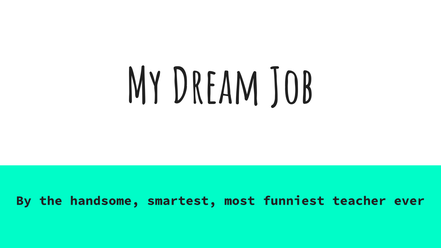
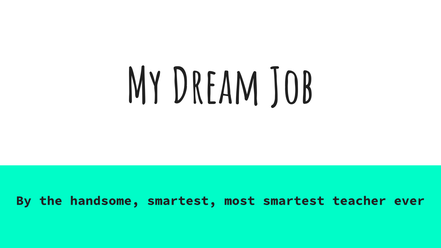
most funniest: funniest -> smartest (294, 201)
